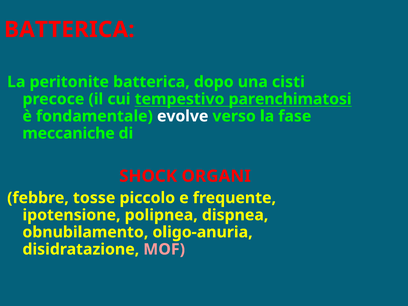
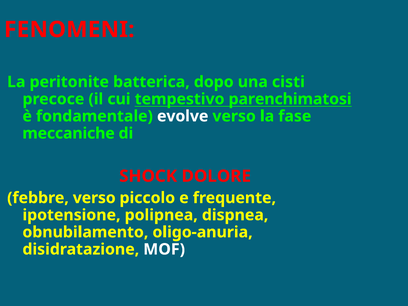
BATTERICA: BATTERICA -> FENOMENI (69, 30)
ORGANI: ORGANI -> DOLORE (216, 176)
febbre tosse: tosse -> verso (94, 198)
MOF colour: pink -> white (164, 249)
